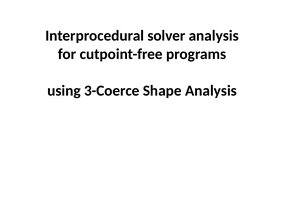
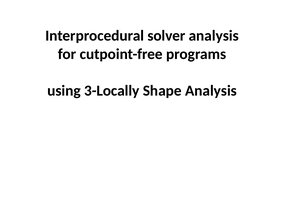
3-Coerce: 3-Coerce -> 3-Locally (112, 91)
